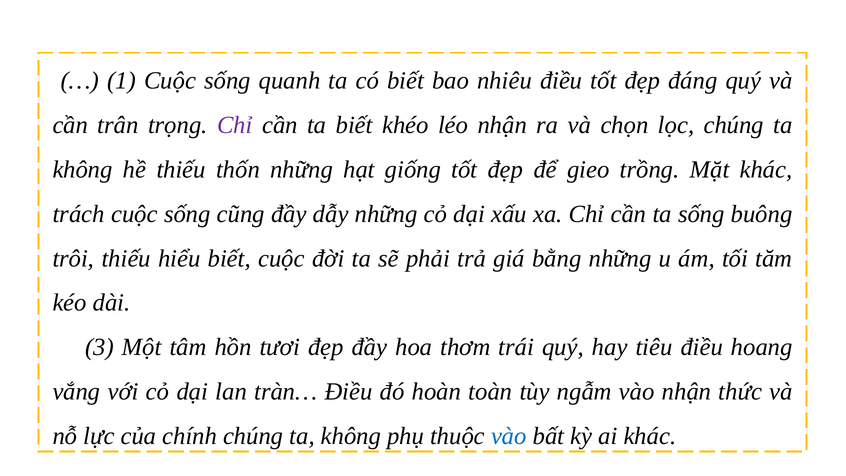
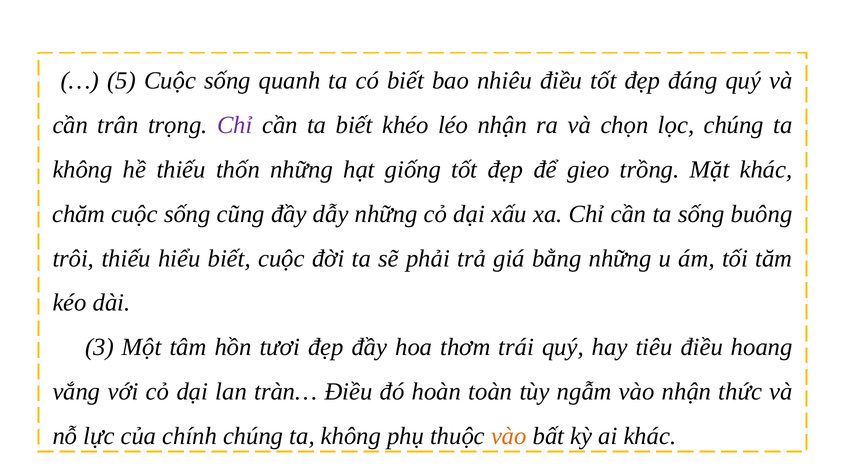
1: 1 -> 5 (121, 81)
trách: trách -> chăm (79, 214)
vào colour: blue -> orange (509, 436)
